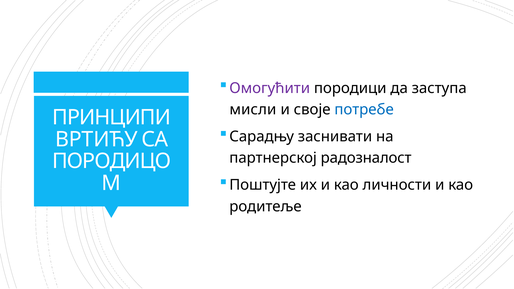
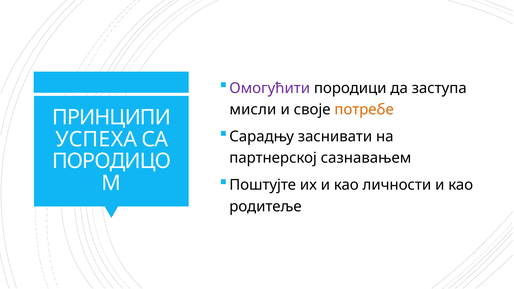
потребе colour: blue -> orange (364, 110)
ВРТИЋУ: ВРТИЋУ -> УСПЕХА (96, 139)
радозналост: радозналост -> сазнавањем (366, 158)
